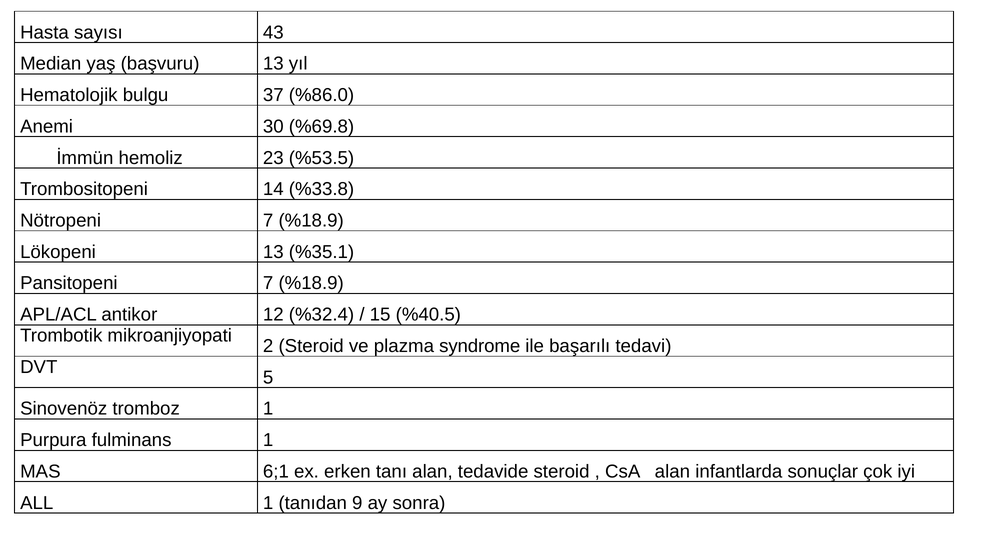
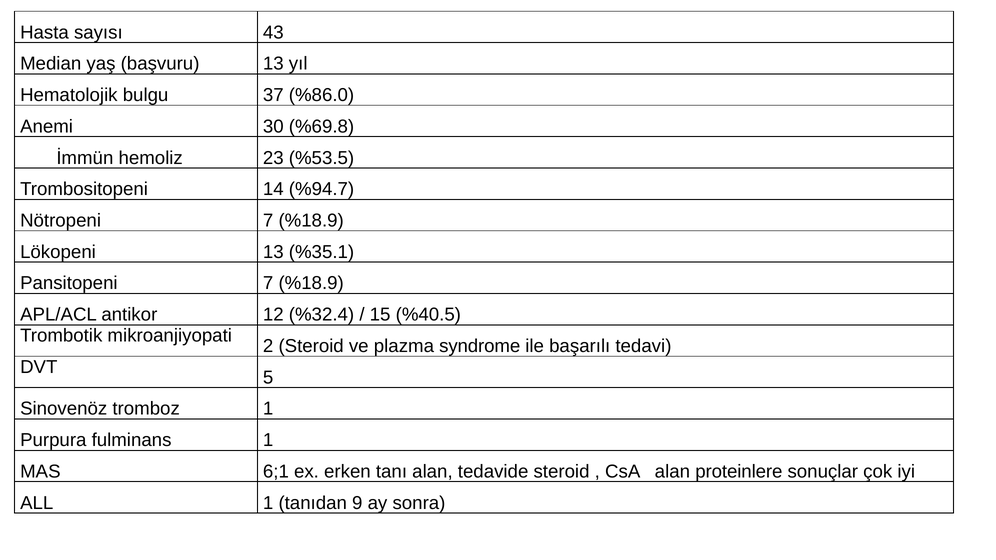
%33.8: %33.8 -> %94.7 (322, 189)
infantlarda: infantlarda -> proteinlere (739, 472)
